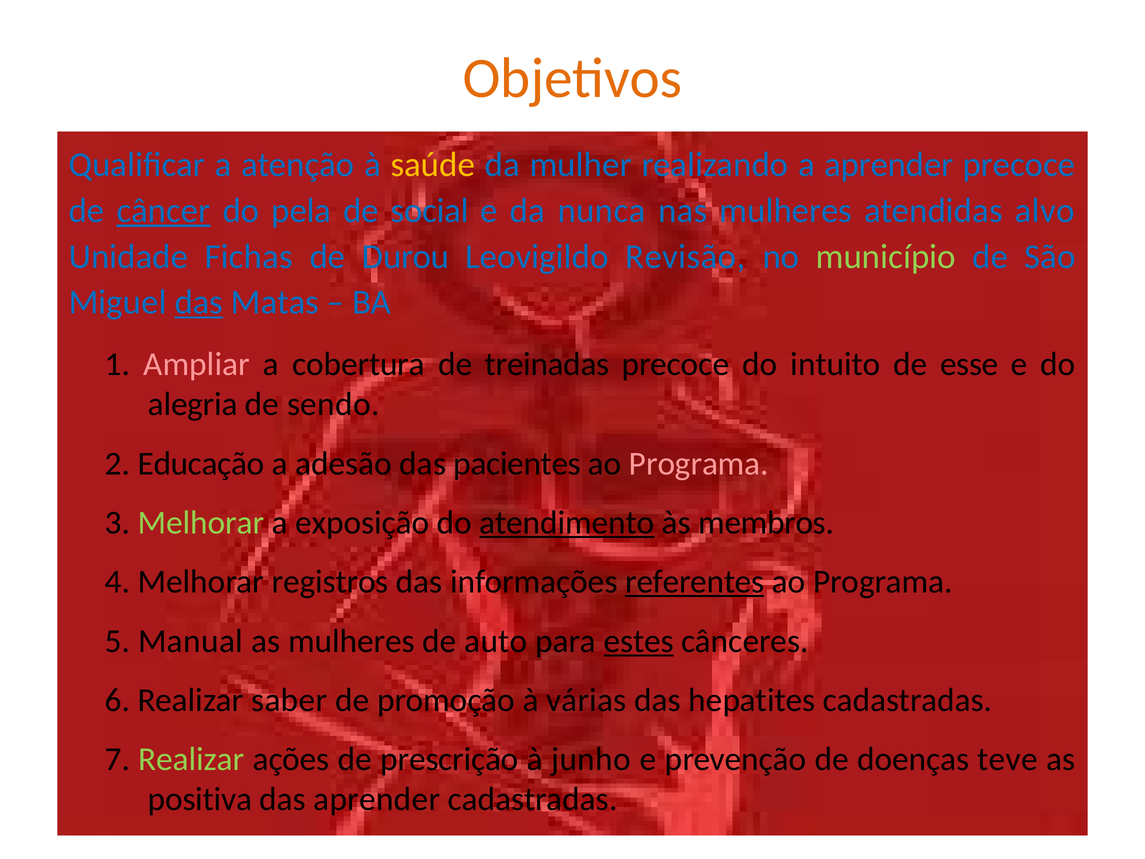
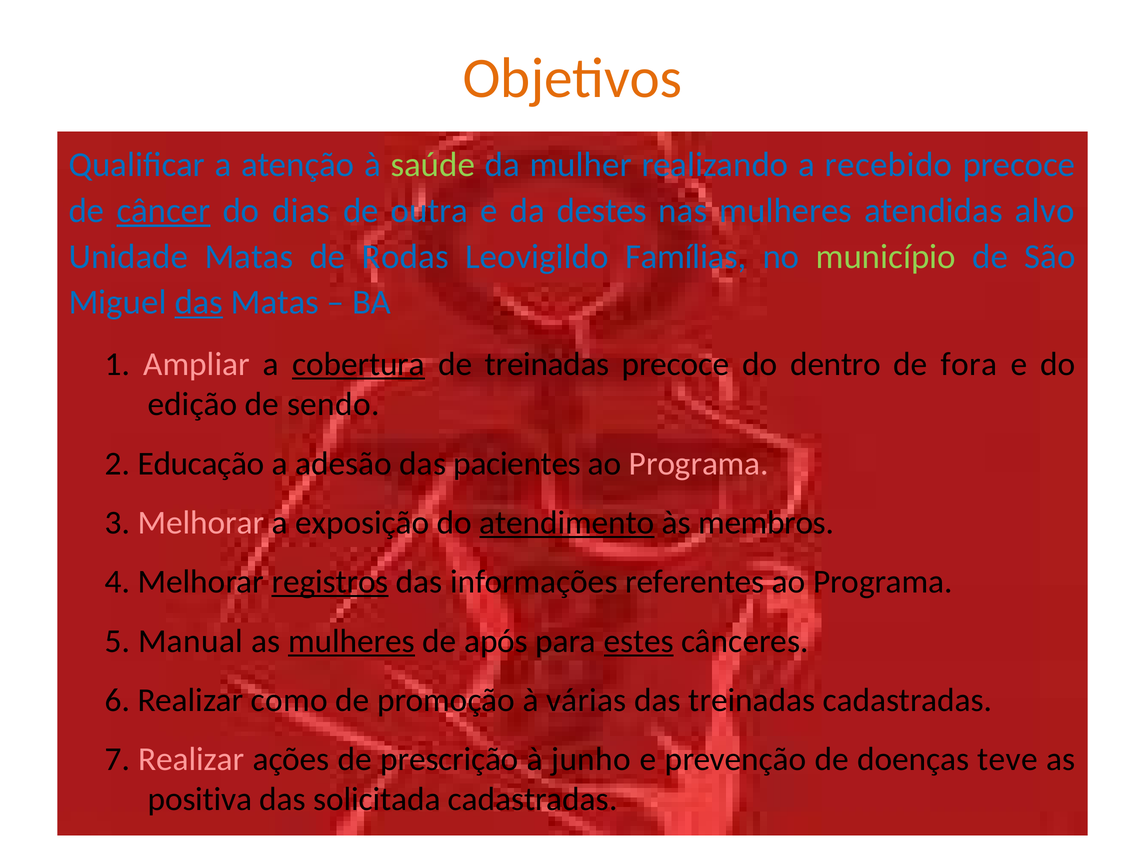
saúde colour: yellow -> light green (433, 165)
a aprender: aprender -> recebido (889, 165)
pela: pela -> dias (301, 211)
social: social -> outra (430, 211)
nunca: nunca -> destes (602, 211)
Unidade Fichas: Fichas -> Matas (249, 256)
Durou: Durou -> Rodas (405, 256)
Revisão: Revisão -> Famílias (686, 256)
cobertura underline: none -> present (359, 364)
intuito: intuito -> dentro (836, 364)
esse: esse -> fora (969, 364)
alegria: alegria -> edição (193, 404)
Melhorar colour: light green -> pink (201, 523)
registros underline: none -> present (330, 582)
referentes underline: present -> none (695, 582)
mulheres underline: none -> present (351, 641)
auto: auto -> após (496, 641)
saber: saber -> como (289, 700)
das hepatites: hepatites -> treinadas (752, 700)
Realizar colour: light green -> pink (191, 759)
das aprender: aprender -> solicitada (377, 799)
